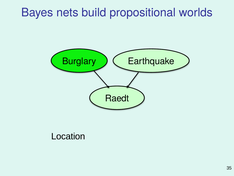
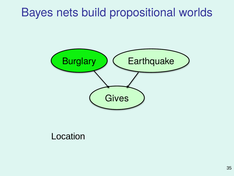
Raedt: Raedt -> Gives (117, 98)
